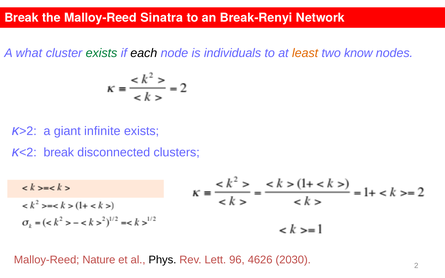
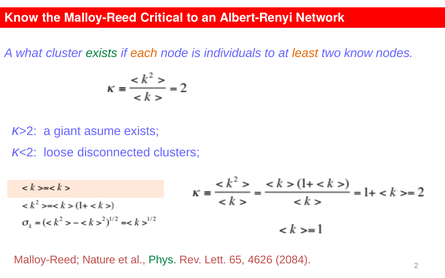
Break: Break -> Know (21, 18)
Sinatra: Sinatra -> Critical (162, 18)
Break-Renyi: Break-Renyi -> Albert-Renyi (256, 18)
each colour: black -> orange (144, 53)
infinite: infinite -> asume (102, 131)
break: break -> loose (59, 153)
Phys colour: black -> green (162, 260)
96: 96 -> 65 (237, 260)
2030: 2030 -> 2084 (293, 260)
